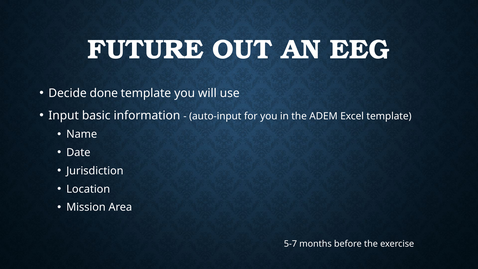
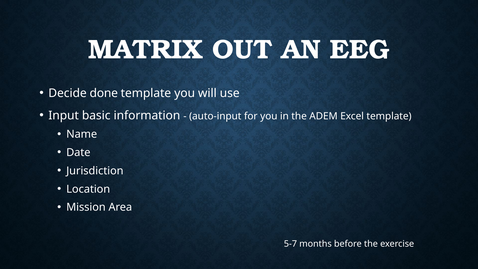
FUTURE: FUTURE -> MATRIX (146, 50)
